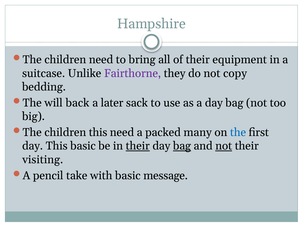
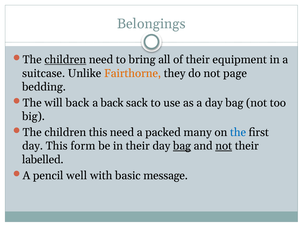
Hampshire: Hampshire -> Belongings (151, 24)
children underline: none -> present (65, 60)
Fairthorne colour: purple -> orange (133, 73)
copy: copy -> page (235, 73)
a later: later -> back (112, 103)
This basic: basic -> form (83, 146)
their underline: present -> none (138, 146)
visiting: visiting -> labelled (43, 160)
take: take -> well (77, 176)
